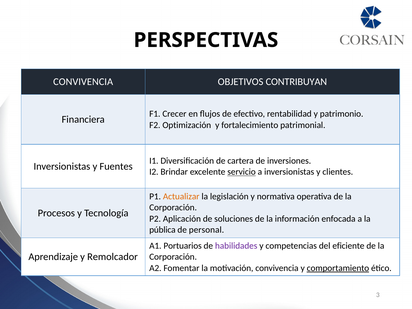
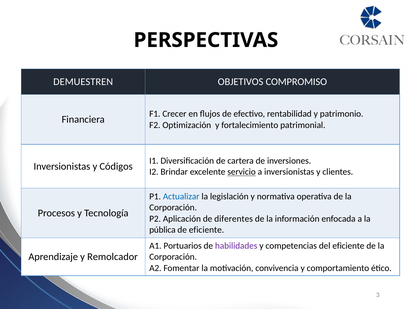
CONVIVENCIA: CONVIVENCIA -> DEMUESTREN (83, 82)
CONTRIBUYAN: CONTRIBUYAN -> COMPROMISO (296, 82)
Fuentes: Fuentes -> Códigos (116, 166)
Actualizar colour: orange -> blue (181, 196)
soluciones: soluciones -> diferentes (234, 219)
de personal: personal -> eficiente (206, 230)
comportamiento underline: present -> none (338, 268)
